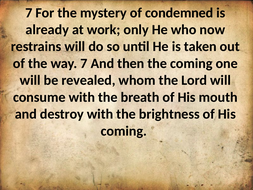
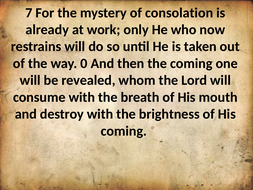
condemned: condemned -> consolation (179, 13)
way 7: 7 -> 0 (84, 63)
